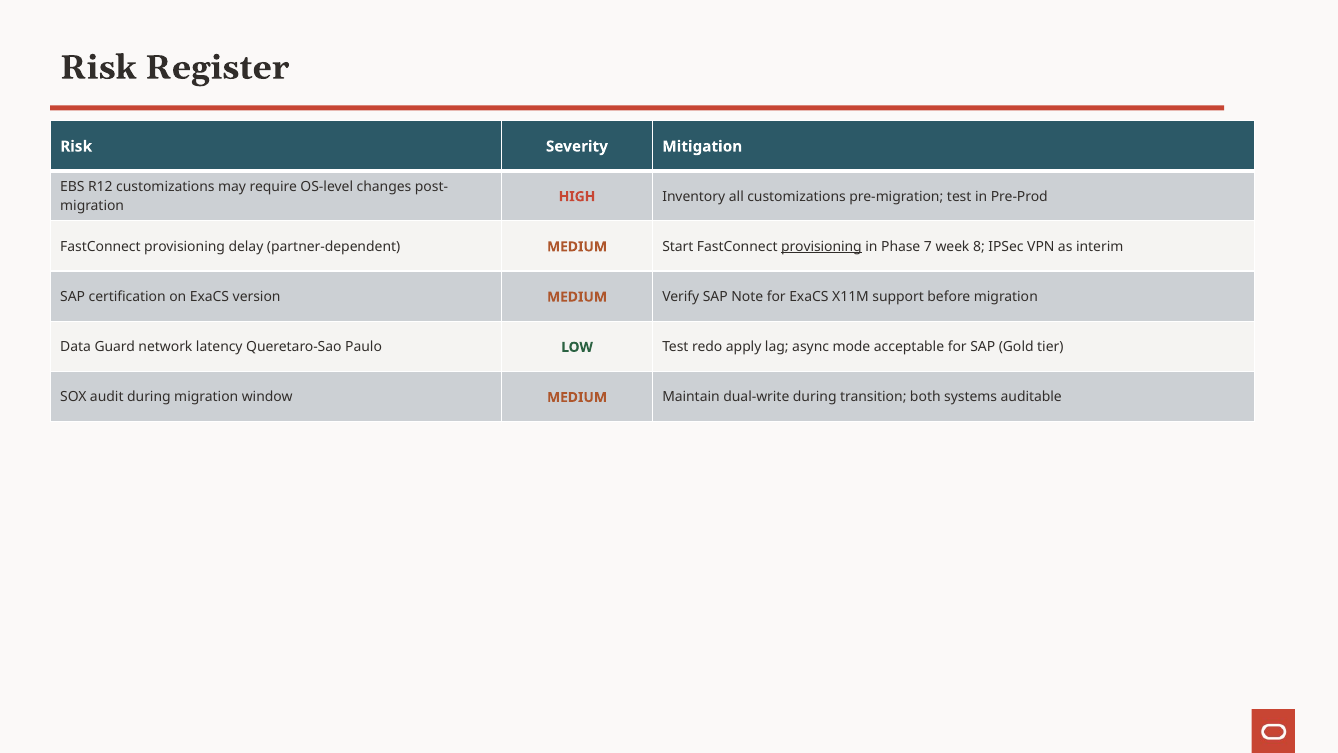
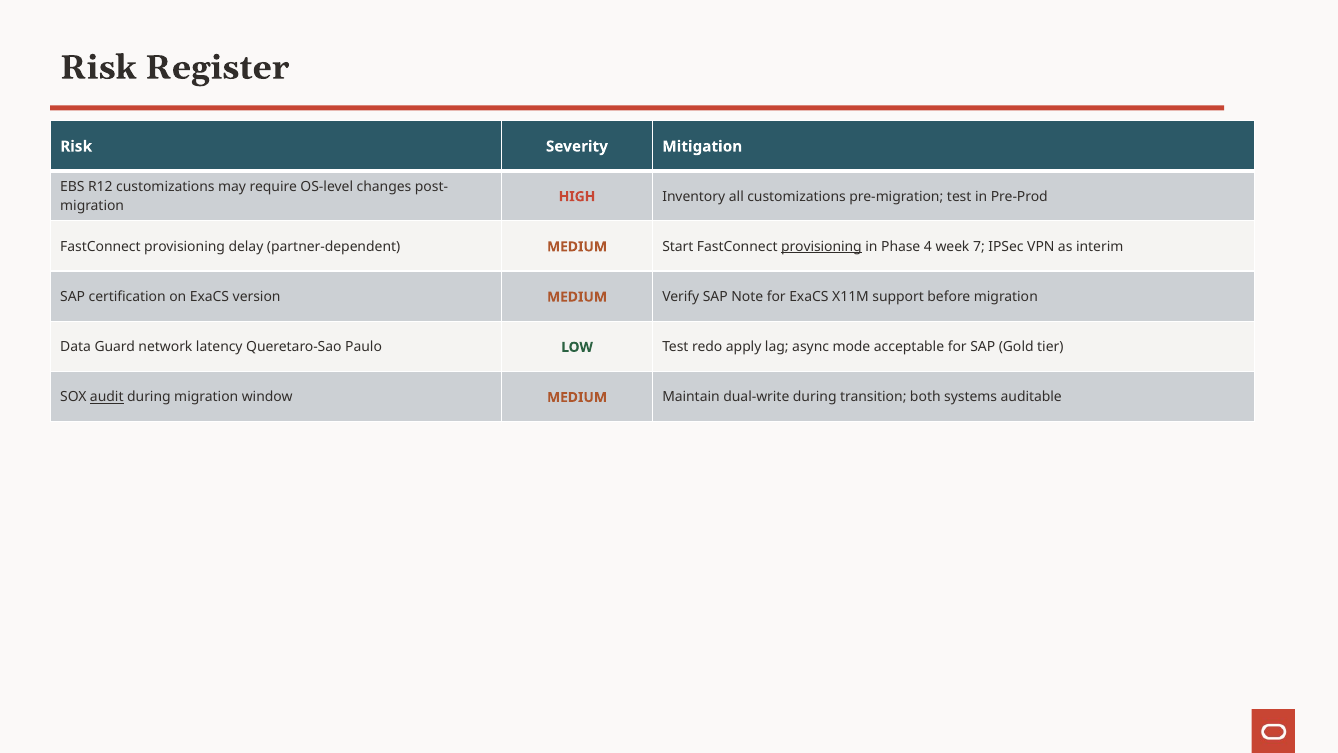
7: 7 -> 4 (928, 247)
8: 8 -> 7 (979, 247)
audit underline: none -> present (107, 397)
